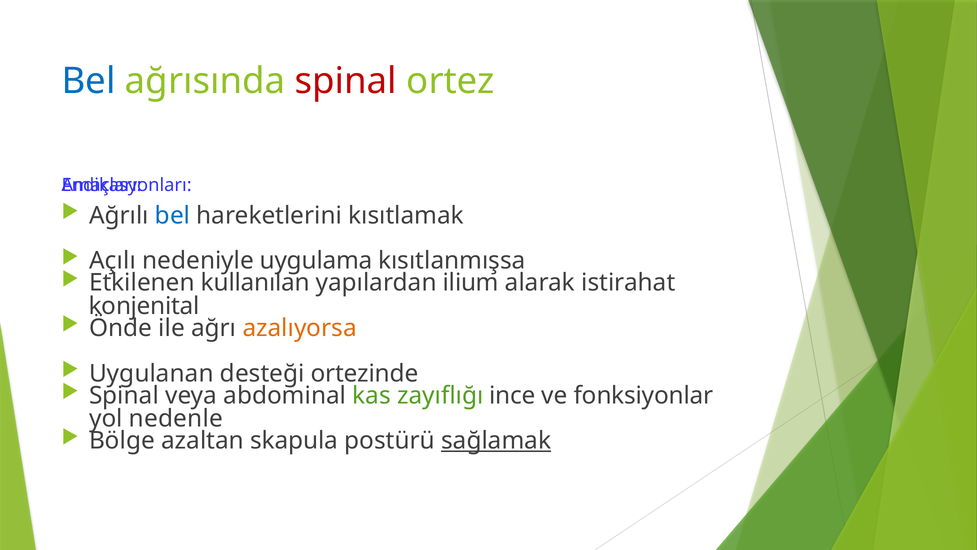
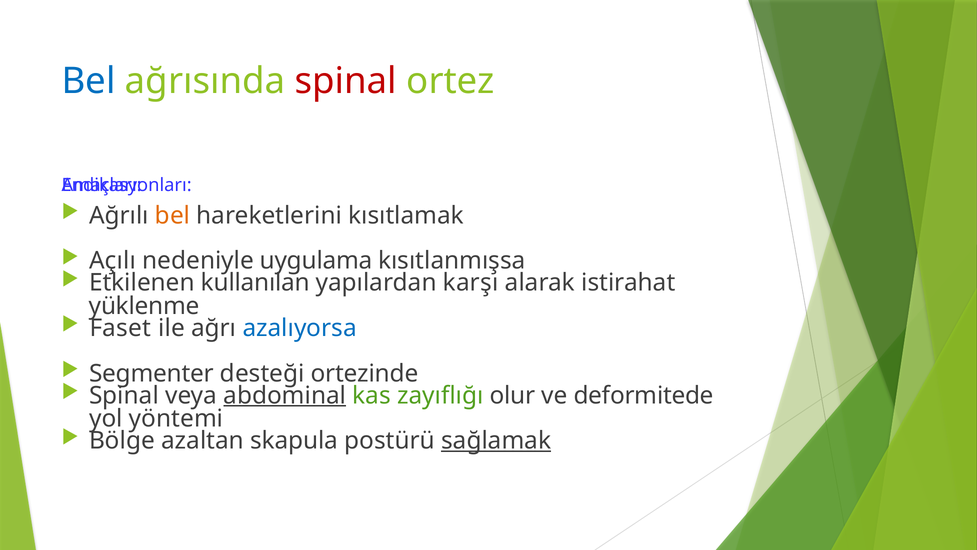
bel colour: blue -> orange (173, 215)
ilium: ilium -> karşı (471, 283)
konjenital: konjenital -> yüklenme (144, 306)
Önde: Önde -> Faset (120, 328)
azalıyorsa colour: orange -> blue (300, 328)
Uygulanan: Uygulanan -> Segmenter (152, 373)
abdominal underline: none -> present (285, 395)
ince: ince -> olur (513, 395)
fonksiyonlar: fonksiyonlar -> deformitede (644, 395)
nedenle: nedenle -> yöntemi (176, 419)
